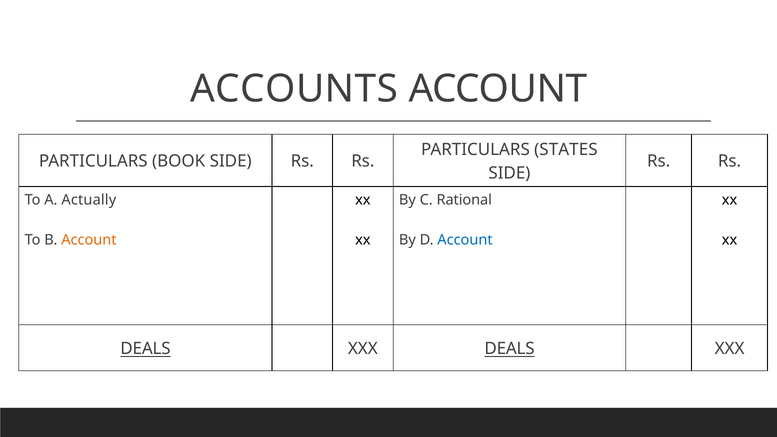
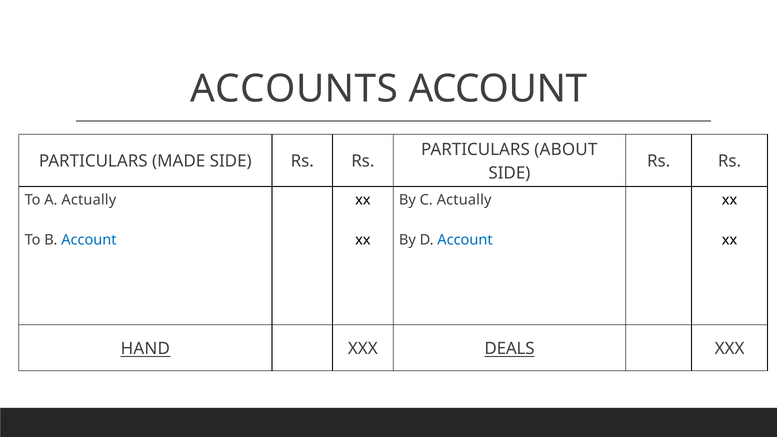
STATES: STATES -> ABOUT (566, 150)
BOOK: BOOK -> MADE (179, 161)
C Rational: Rational -> Actually (464, 200)
Account colour: orange -> blue (89, 240)
DEALS: DEALS -> HAND (145, 349)
